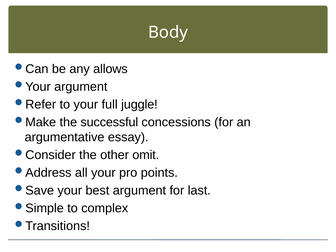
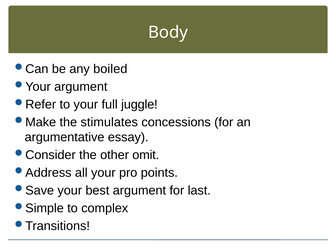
allows: allows -> boiled (110, 69)
successful: successful -> stimulates (109, 122)
